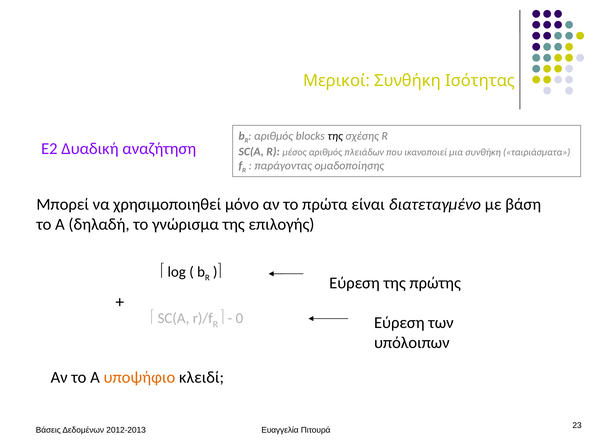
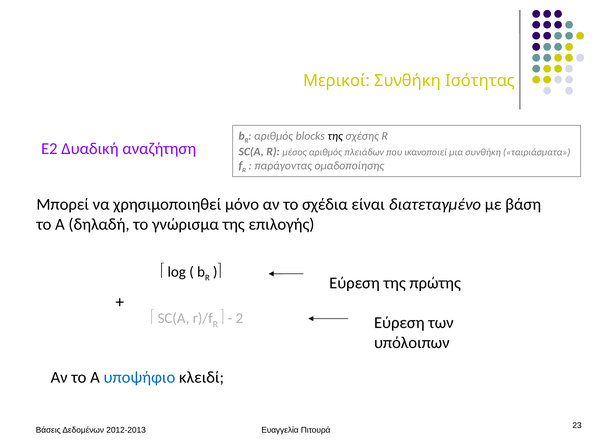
πρώτα: πρώτα -> σχέδια (325, 204)
0: 0 -> 2 (239, 318)
υποψήφιο colour: orange -> blue (139, 377)
